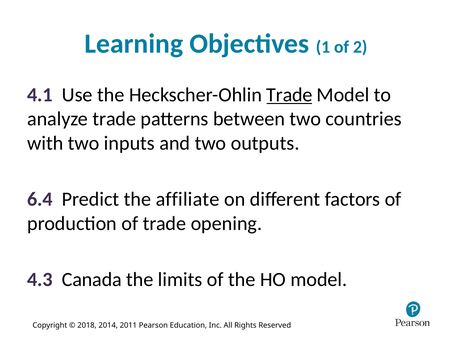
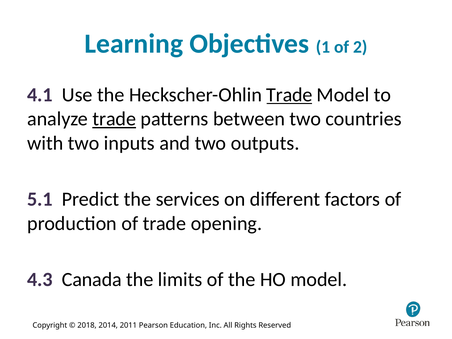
trade underline: none -> present (114, 119)
6.4: 6.4 -> 5.1 (40, 199)
affiliate: affiliate -> services (188, 199)
